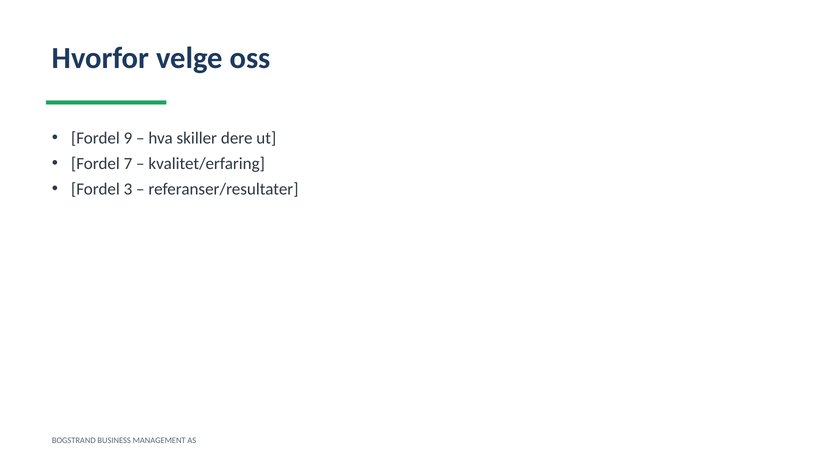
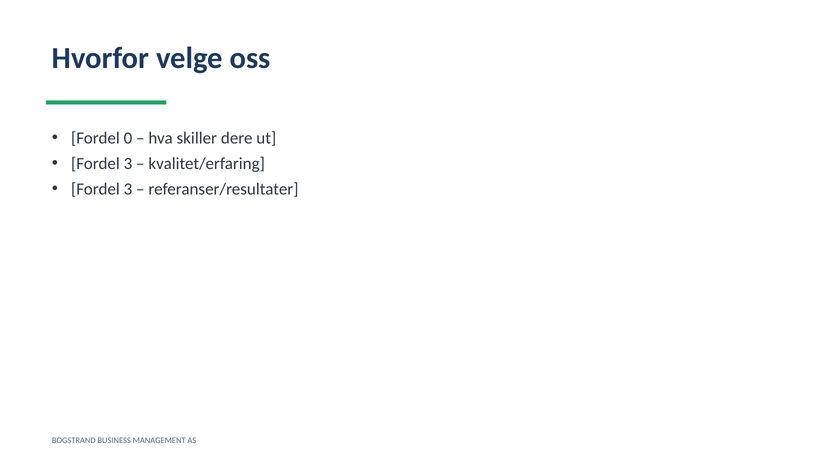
9: 9 -> 0 (128, 138)
7: 7 -> 3 (128, 164)
